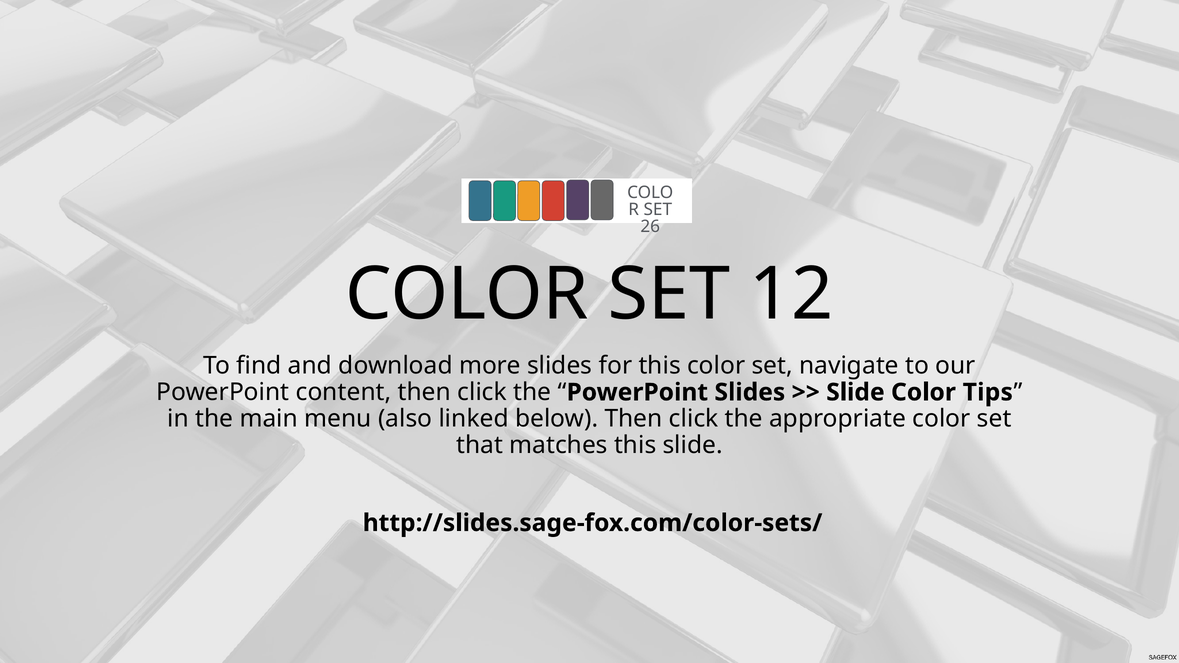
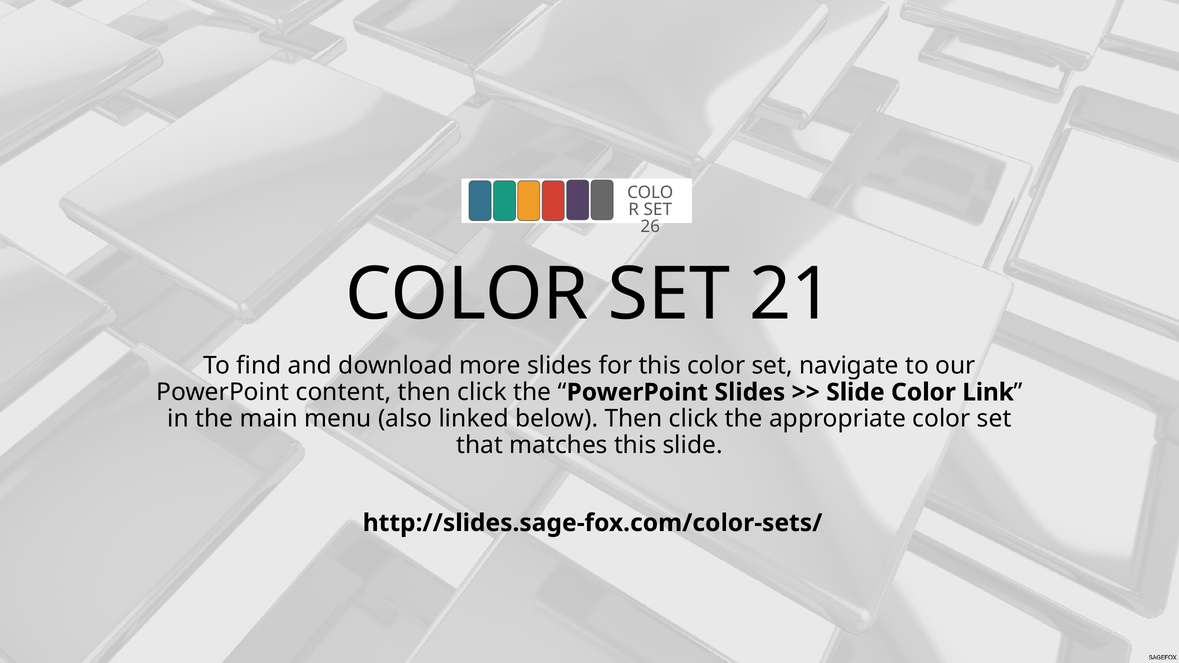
12: 12 -> 21 (791, 295)
Tips: Tips -> Link (988, 392)
